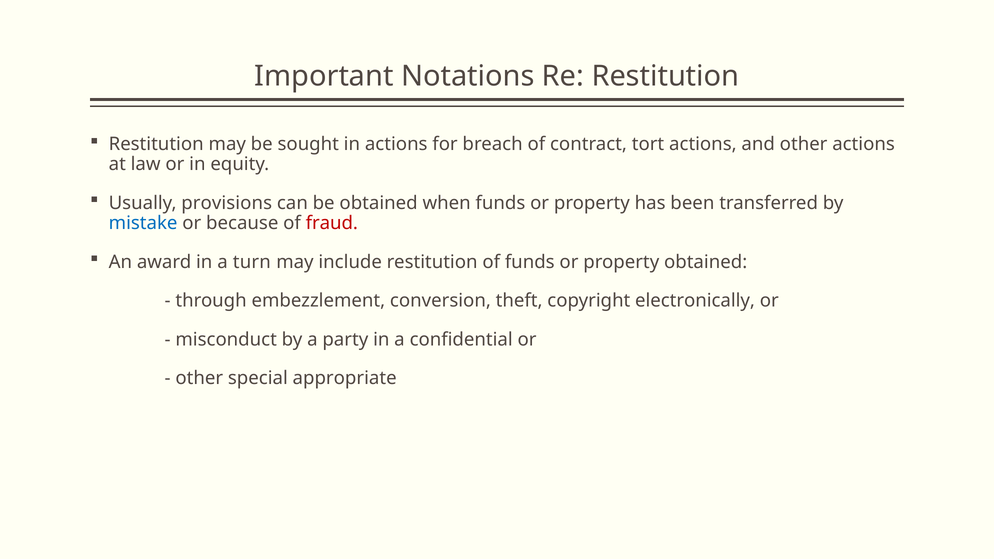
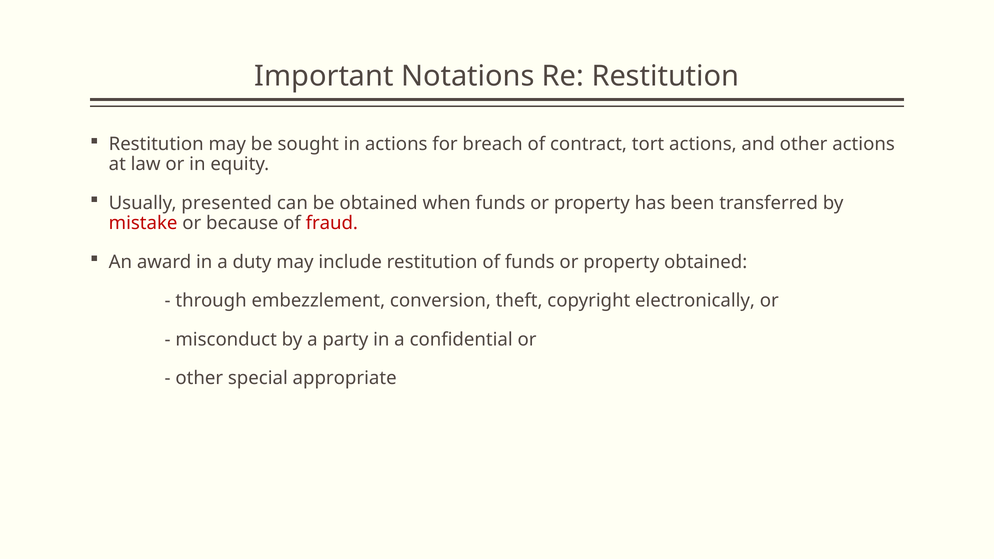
provisions: provisions -> presented (227, 203)
mistake colour: blue -> red (143, 223)
turn: turn -> duty (252, 262)
